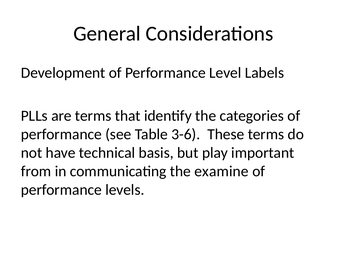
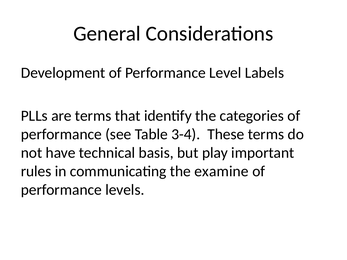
3-6: 3-6 -> 3-4 (186, 135)
from: from -> rules (36, 172)
